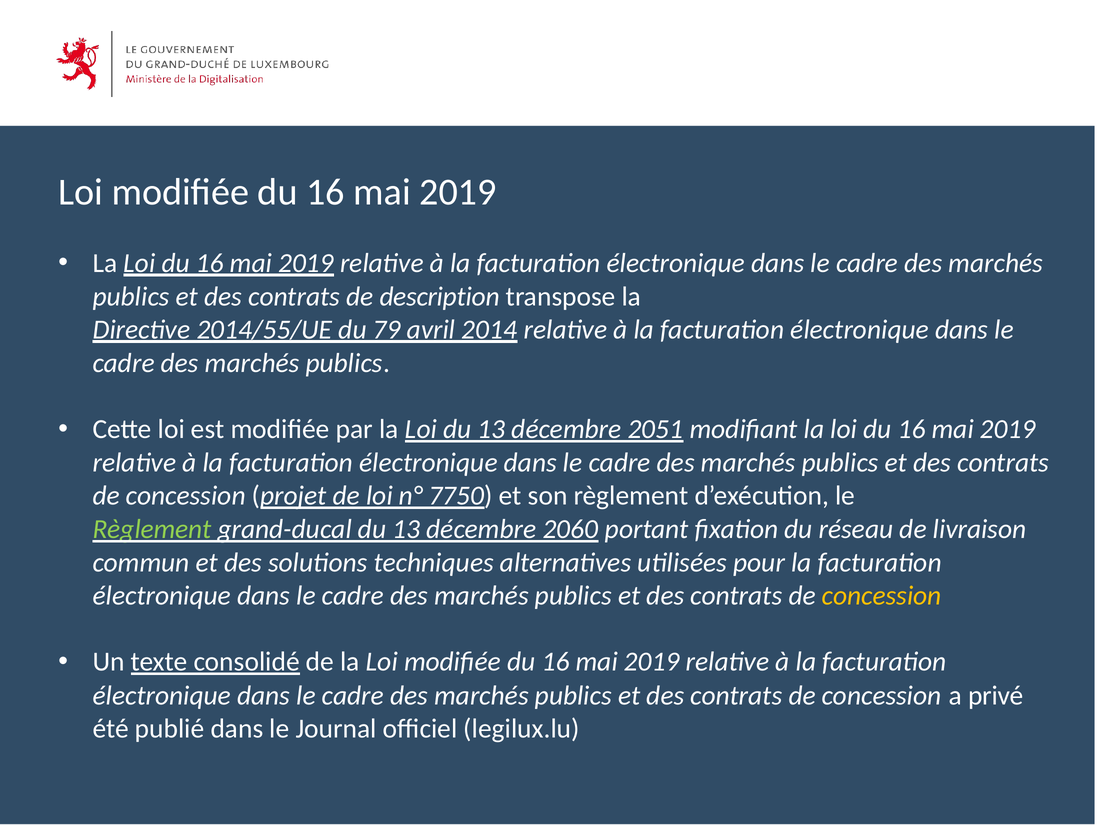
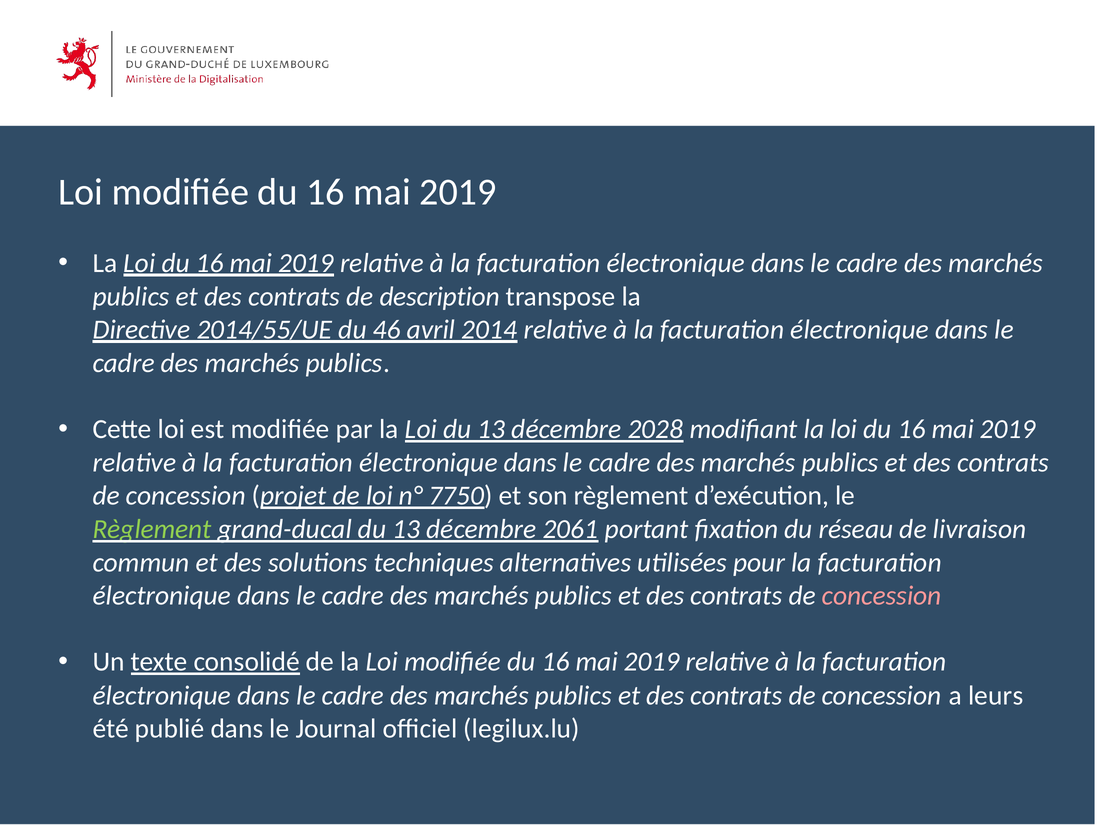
79: 79 -> 46 (387, 329)
2051: 2051 -> 2028 (655, 429)
2060: 2060 -> 2061 (570, 529)
concession colour: yellow -> pink (882, 595)
privé: privé -> leurs (996, 695)
